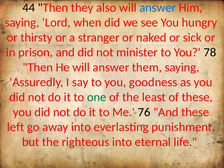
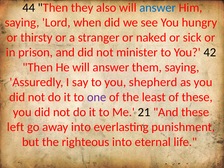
78: 78 -> 42 (210, 52)
goodness: goodness -> shepherd (153, 82)
one colour: green -> purple (97, 97)
76: 76 -> 21 (144, 112)
